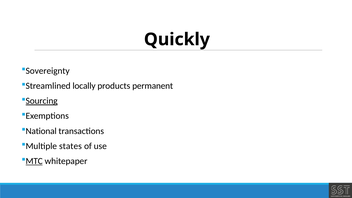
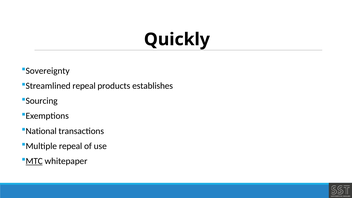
Streamlined locally: locally -> repeal (84, 86)
permanent: permanent -> establishes (153, 86)
Sourcing underline: present -> none (42, 101)
Multiple states: states -> repeal (71, 146)
